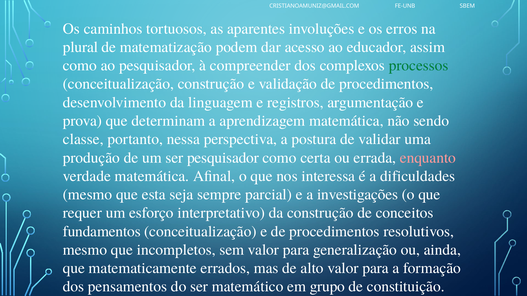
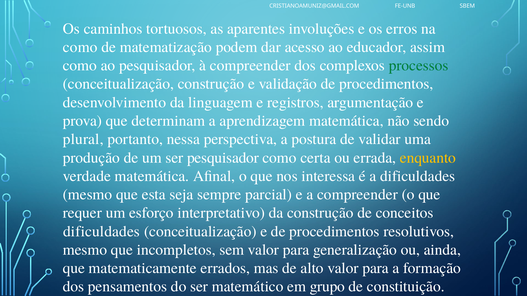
plural: plural -> como (80, 47)
classe: classe -> plural (83, 139)
enquanto colour: pink -> yellow (428, 158)
a investigações: investigações -> compreender (357, 195)
fundamentos: fundamentos -> dificuldades (102, 232)
